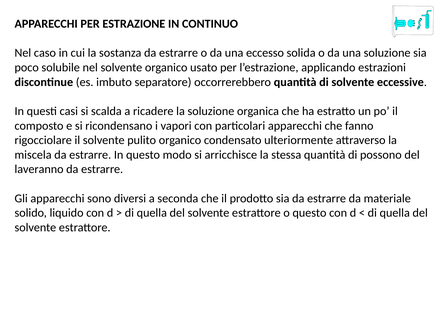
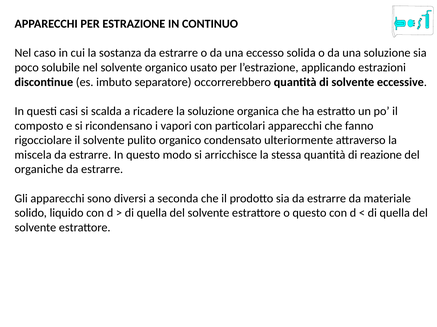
possono: possono -> reazione (381, 155)
laveranno: laveranno -> organiche (39, 170)
